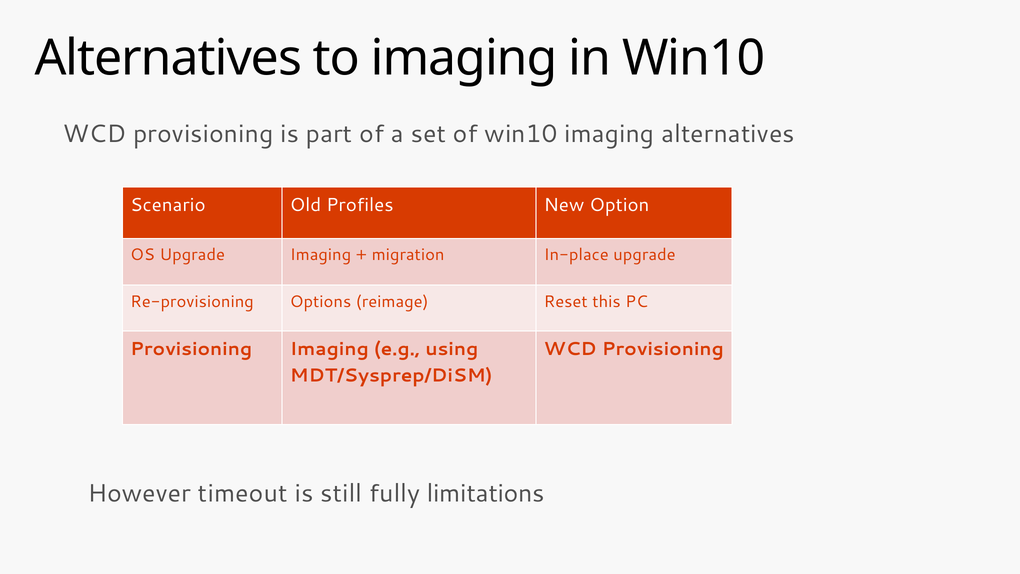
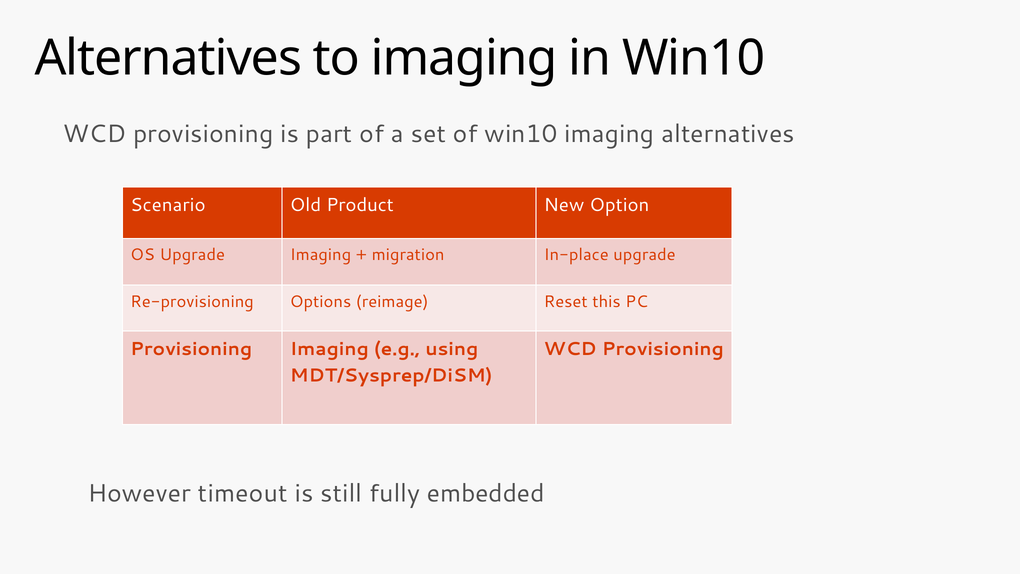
Profiles: Profiles -> Product (360, 205)
limitations: limitations -> embedded (486, 493)
